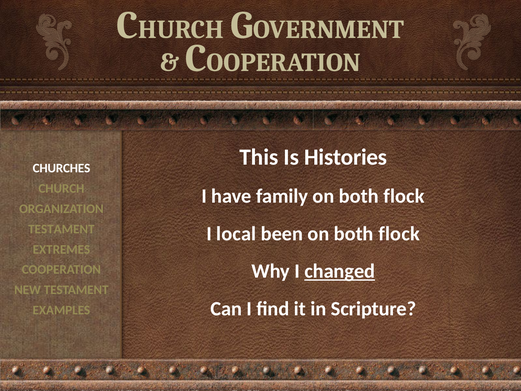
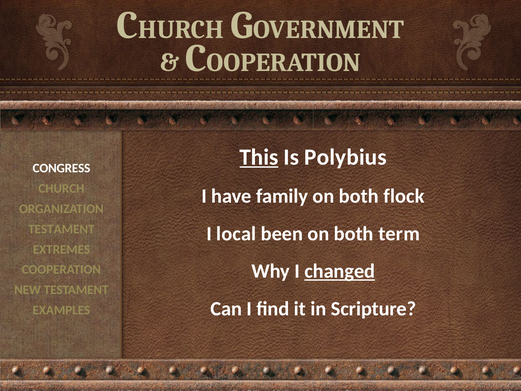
This underline: none -> present (259, 157)
Histories: Histories -> Polybius (345, 157)
CHURCHES: CHURCHES -> CONGRESS (61, 168)
been on both flock: flock -> term (399, 234)
